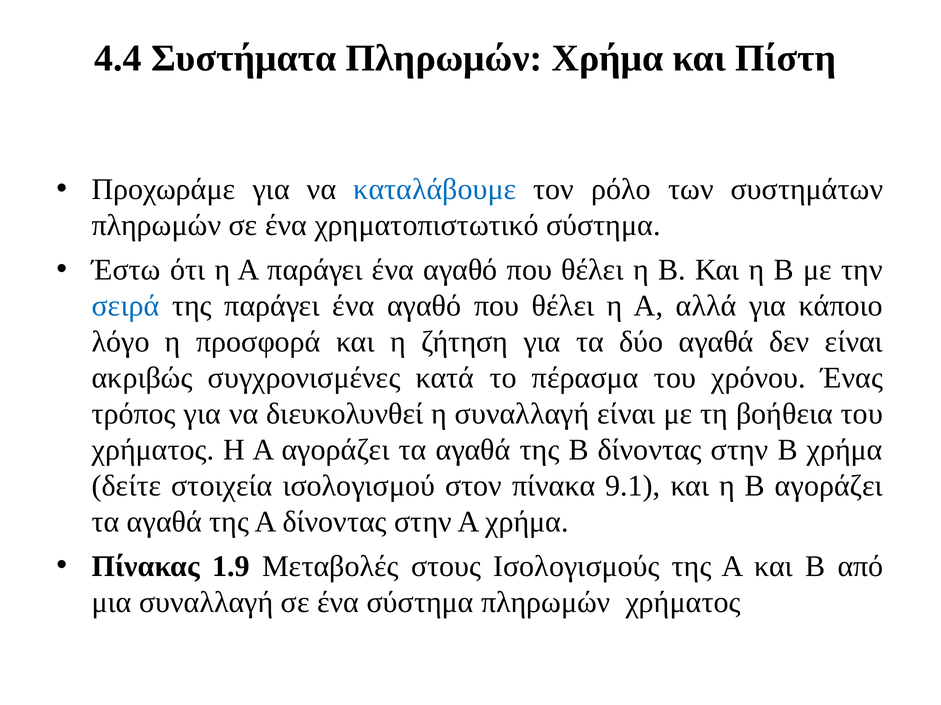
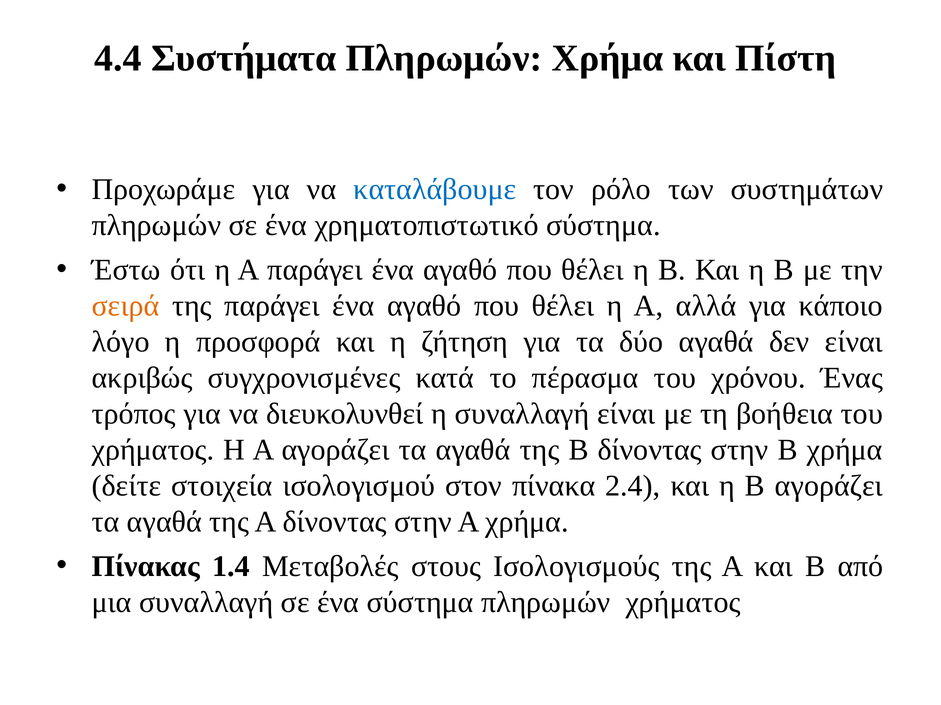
σειρά colour: blue -> orange (126, 306)
9.1: 9.1 -> 2.4 (633, 486)
1.9: 1.9 -> 1.4 (231, 567)
